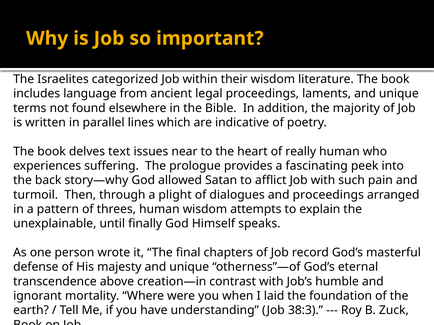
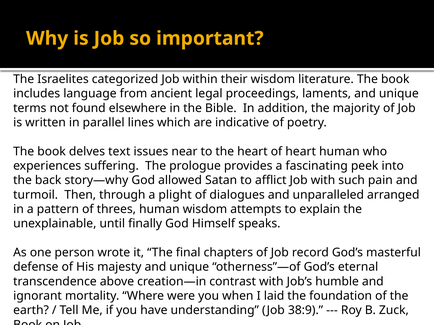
of really: really -> heart (301, 152)
and proceedings: proceedings -> unparalleled (328, 195)
38:3: 38:3 -> 38:9 (306, 311)
